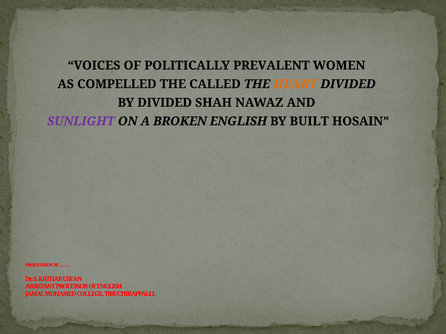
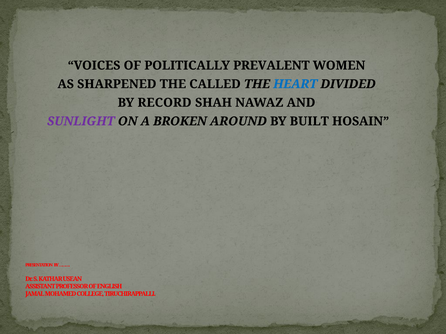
COMPELLED: COMPELLED -> SHARPENED (117, 84)
HEART colour: orange -> blue (295, 84)
BY DIVIDED: DIVIDED -> RECORD (165, 103)
BROKEN ENGLISH: ENGLISH -> AROUND (238, 121)
